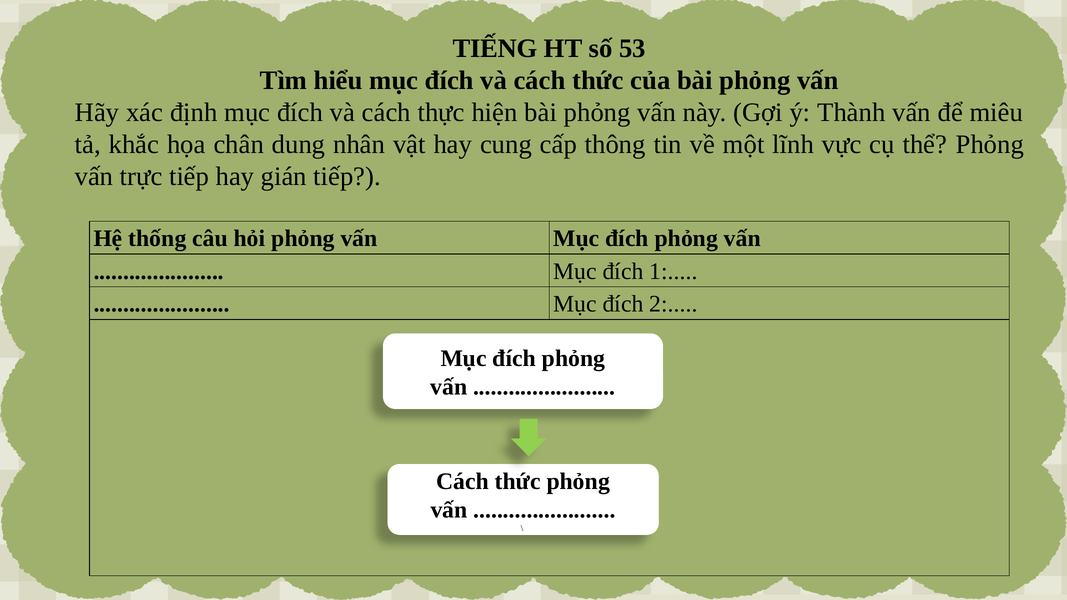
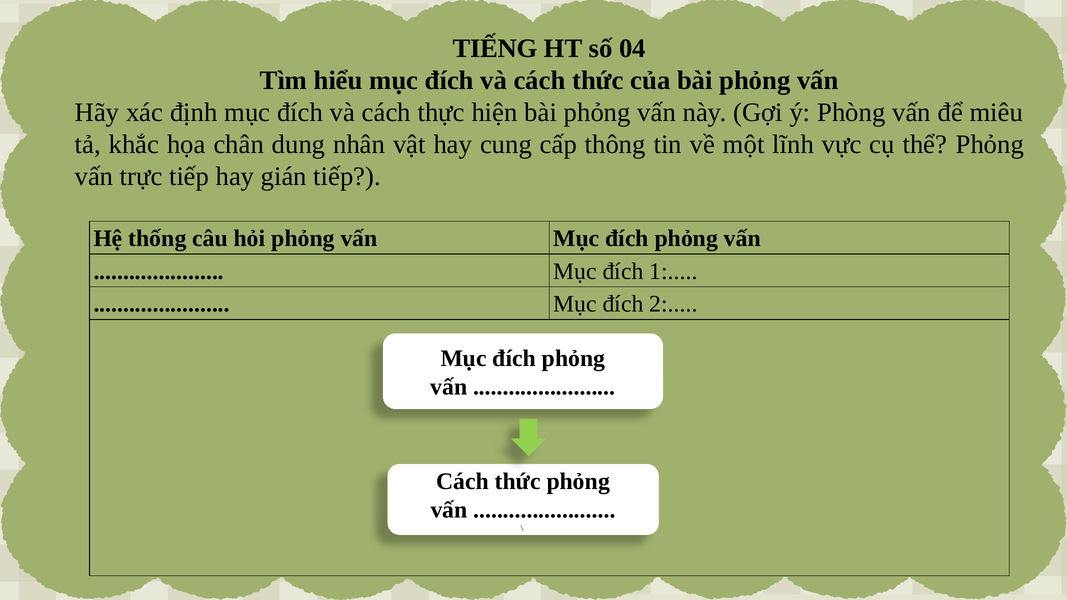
53: 53 -> 04 (632, 49)
Thành: Thành -> Phòng (851, 113)
